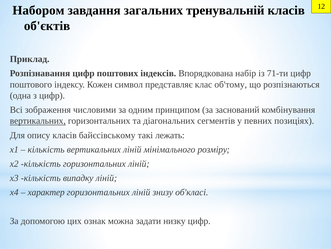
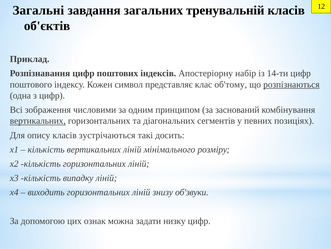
Набором: Набором -> Загальні (38, 10)
Впорядкована: Впорядкована -> Апостеріорну (206, 73)
71-ти: 71-ти -> 14-ти (277, 73)
розпізнаються underline: none -> present (291, 84)
байєсівському: байєсівському -> зустрічаються (107, 135)
лежать: лежать -> досить (170, 135)
характер: характер -> виходить (46, 192)
об'класі: об'класі -> об'звуки (192, 192)
